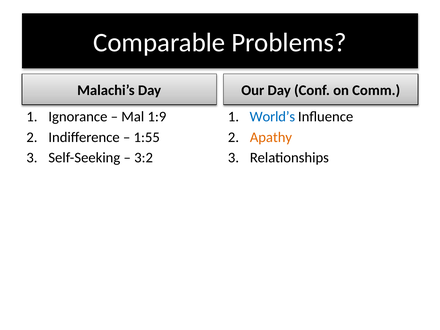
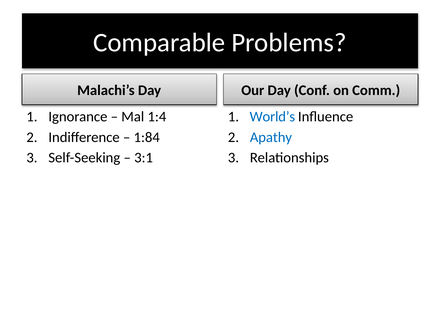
1:9: 1:9 -> 1:4 (157, 117)
1:55: 1:55 -> 1:84 (147, 137)
Apathy colour: orange -> blue (271, 137)
3:2: 3:2 -> 3:1 (144, 158)
